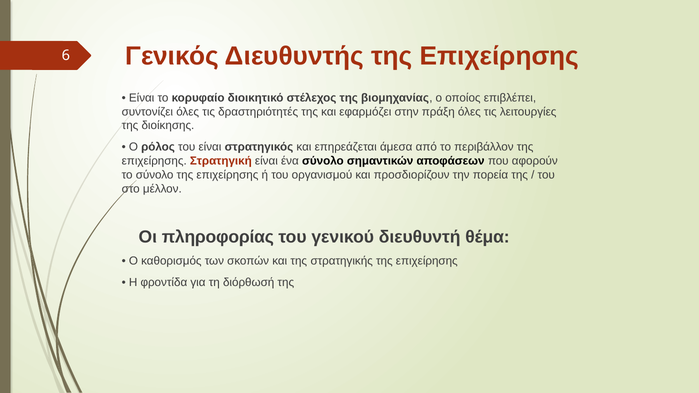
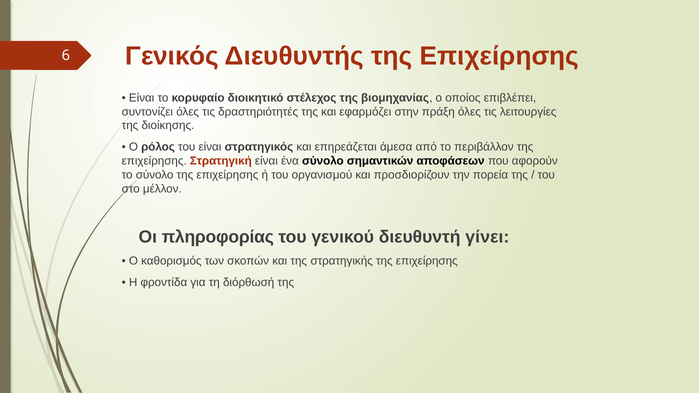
θέμα: θέμα -> γίνει (487, 237)
